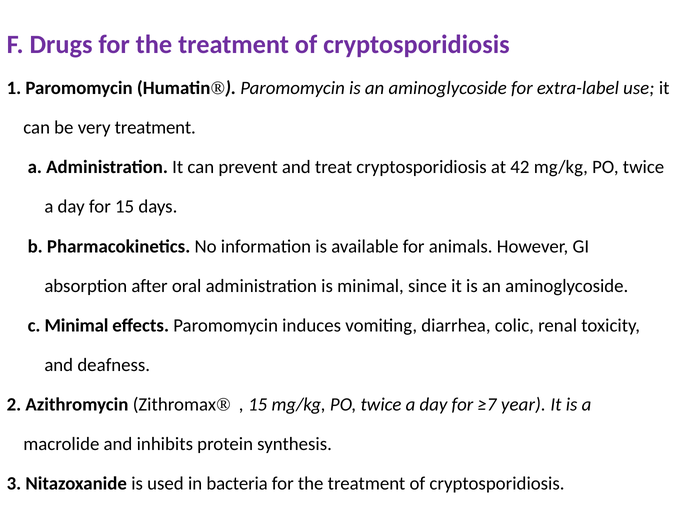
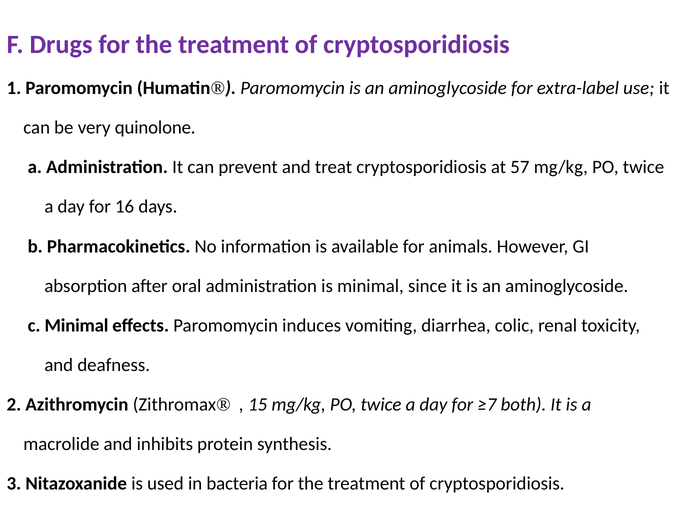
very treatment: treatment -> quinolone (155, 128)
42: 42 -> 57 (520, 167)
for 15: 15 -> 16 (125, 207)
year: year -> both (523, 404)
